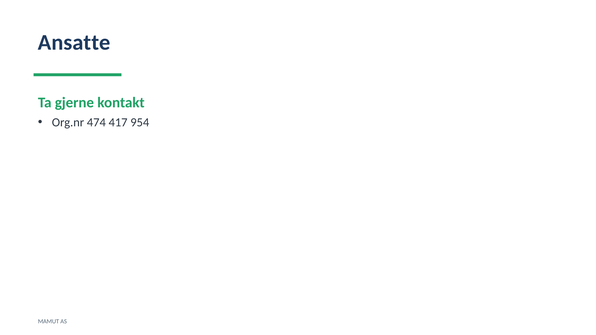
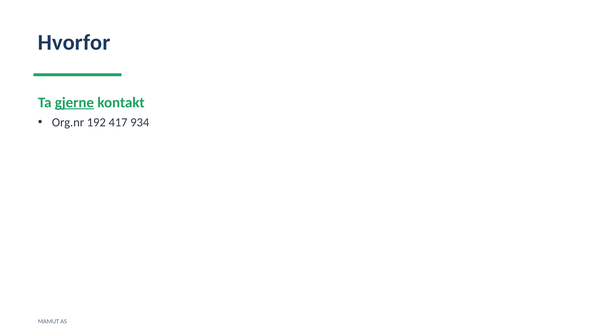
Ansatte: Ansatte -> Hvorfor (74, 43)
gjerne underline: none -> present (74, 103)
474: 474 -> 192 (96, 123)
954: 954 -> 934 (140, 123)
